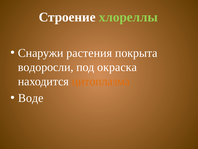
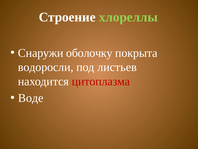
растения: растения -> оболочку (89, 53)
окраска: окраска -> листьев (117, 67)
цитоплазма colour: orange -> red (101, 81)
